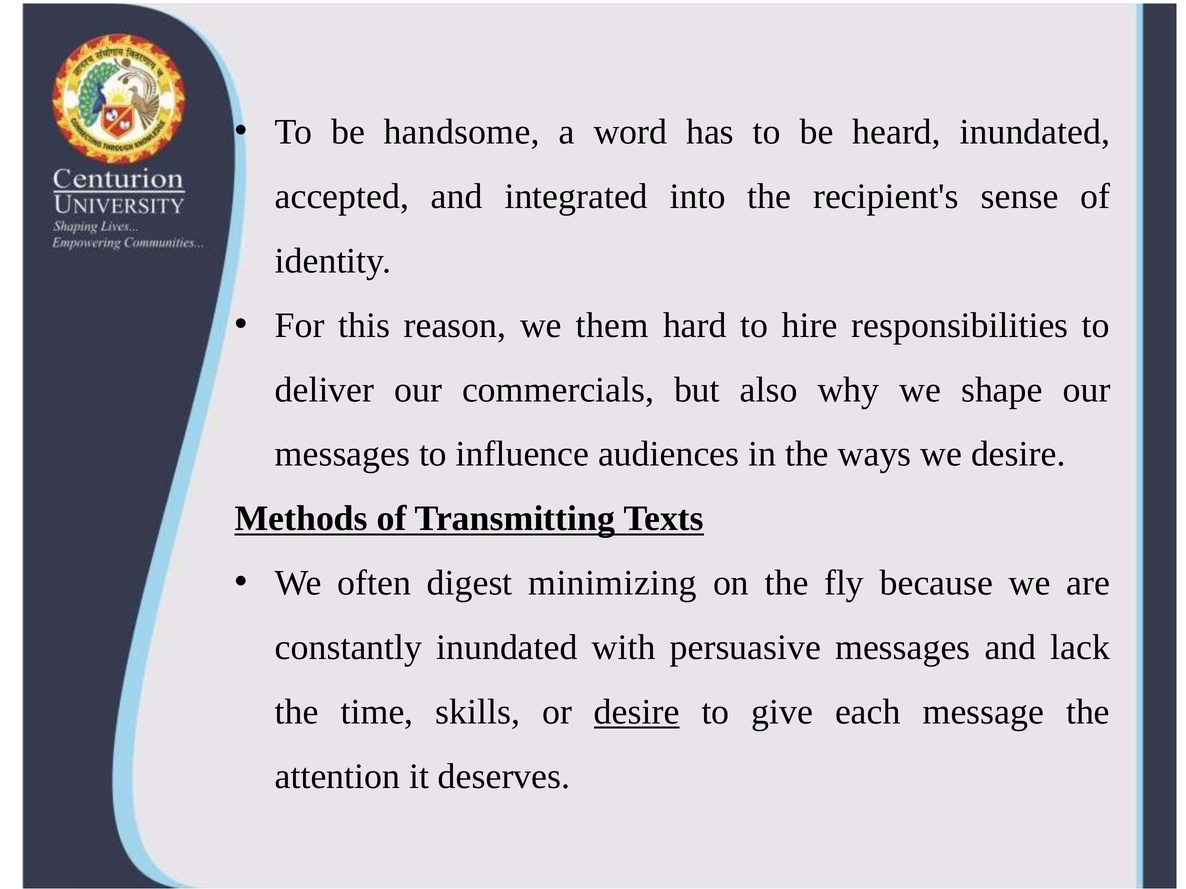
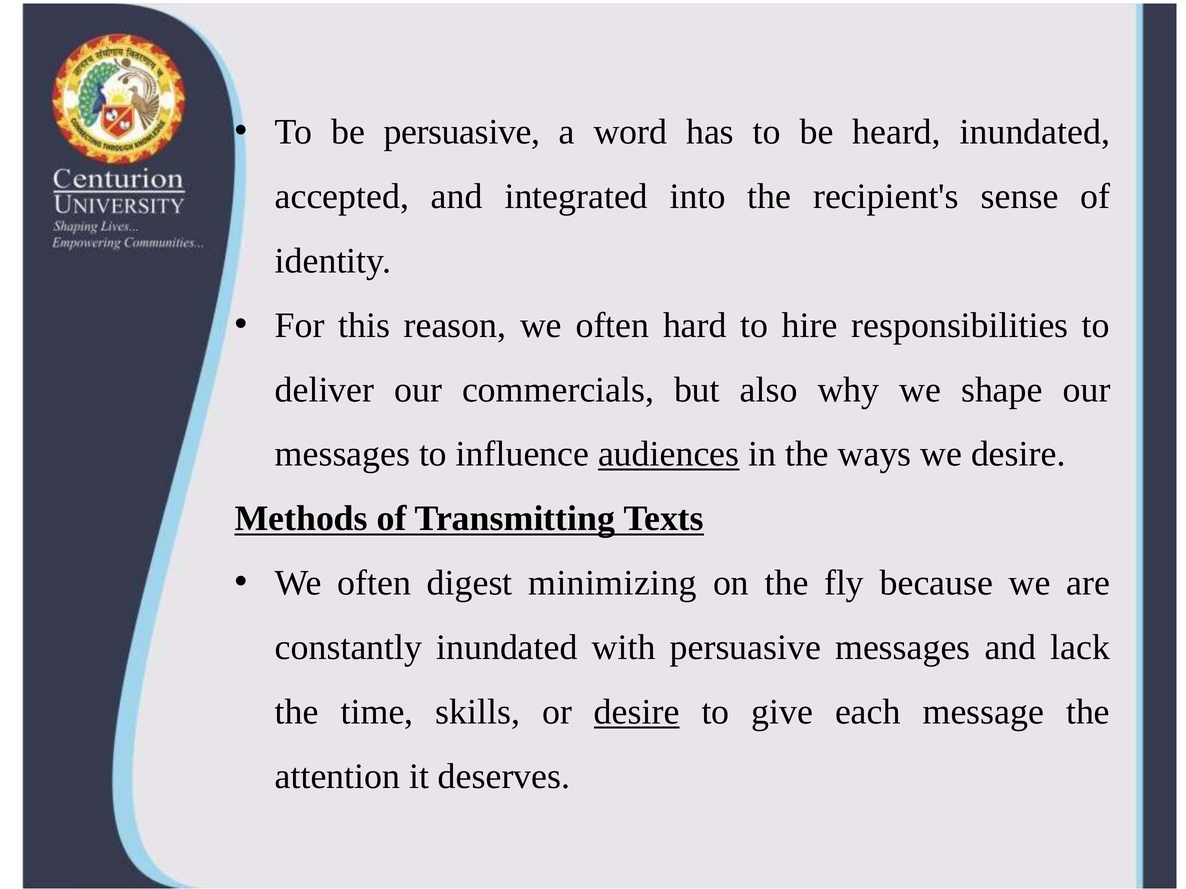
be handsome: handsome -> persuasive (462, 132)
reason we them: them -> often (612, 325)
audiences underline: none -> present (669, 454)
